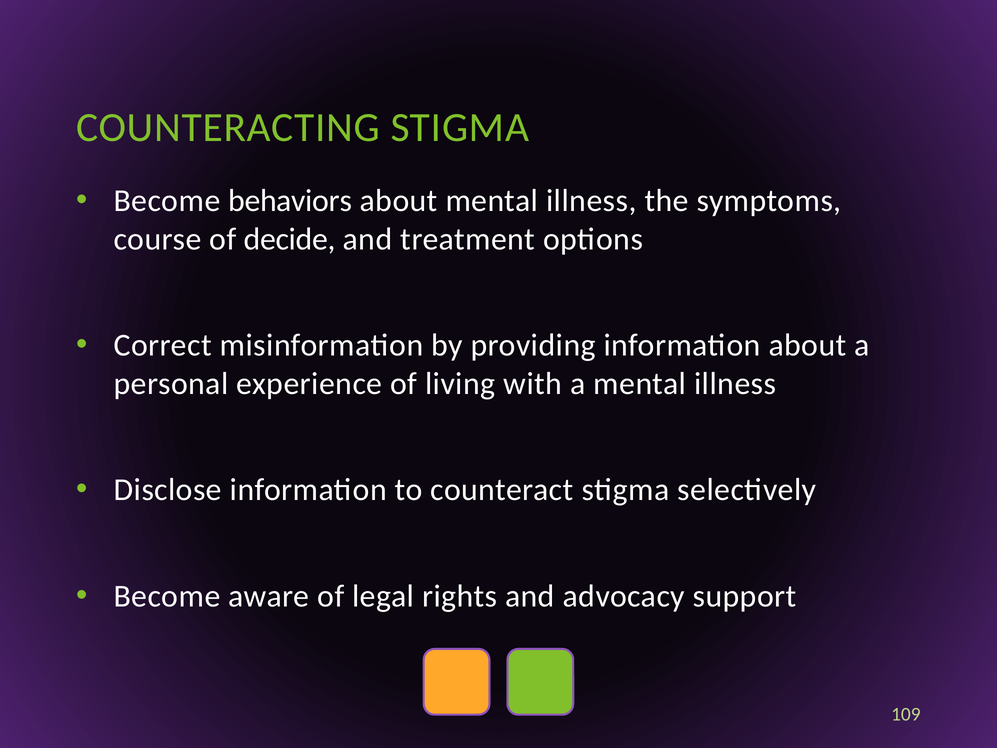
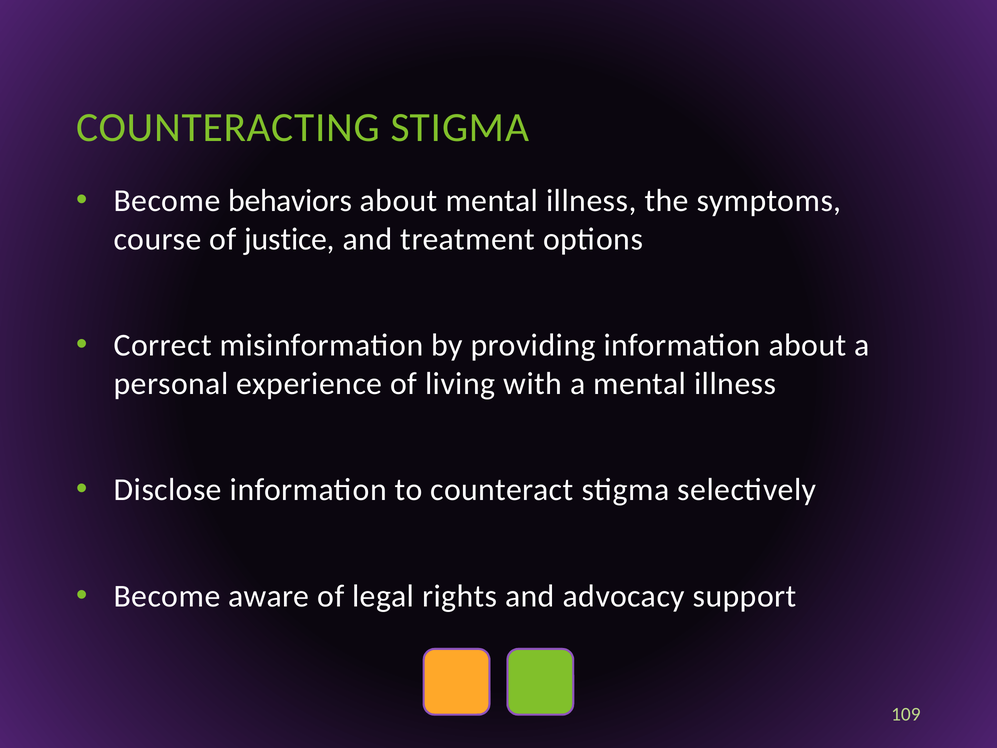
decide: decide -> justice (290, 239)
